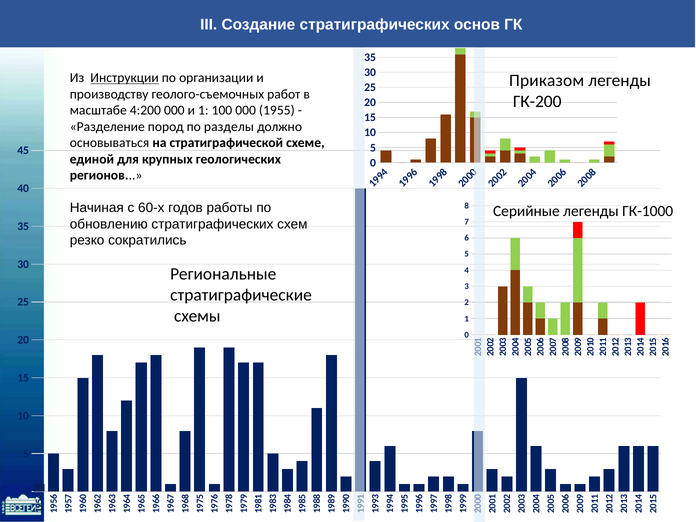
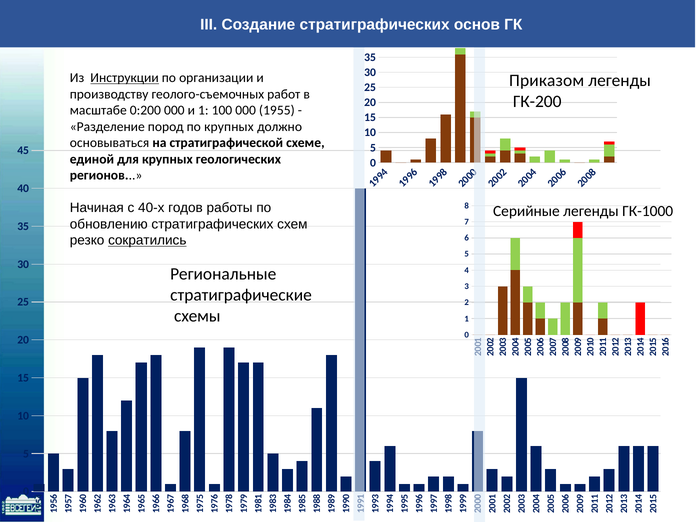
4:200: 4:200 -> 0:200 (145, 111)
по разделы: разделы -> крупных (229, 127)
60-х: 60-х -> 40-х (151, 208)
сократились underline: none -> present (147, 241)
